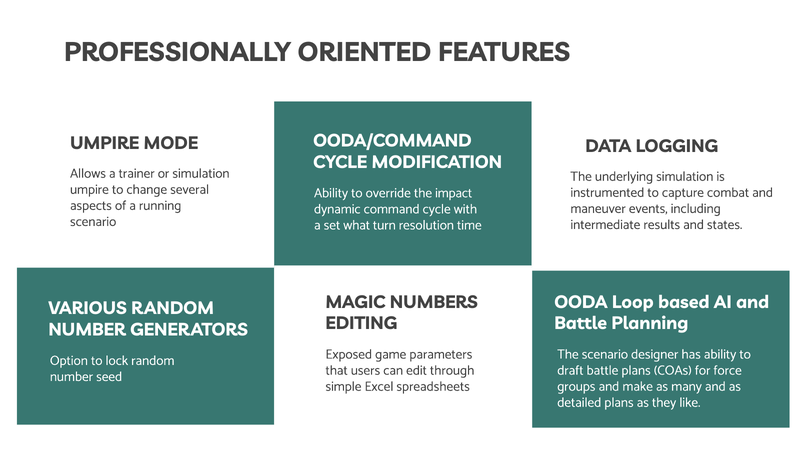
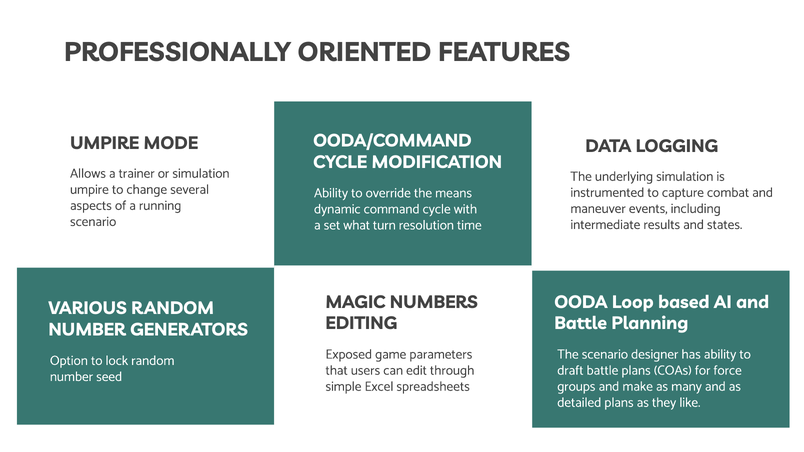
impact: impact -> means (454, 193)
